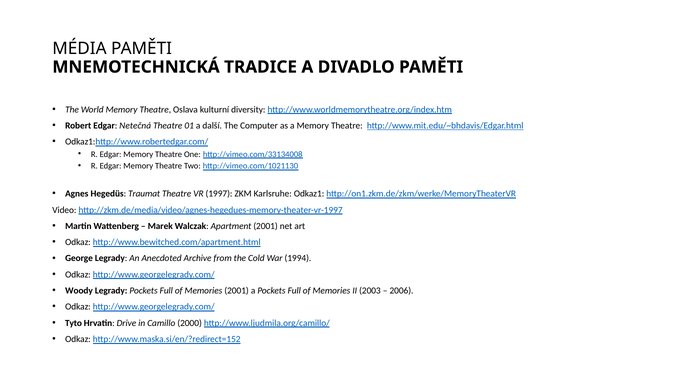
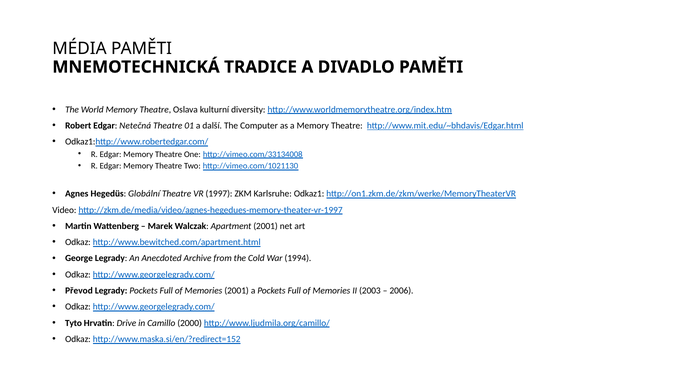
Traumat: Traumat -> Globální (144, 194)
Woody: Woody -> Převod (79, 291)
